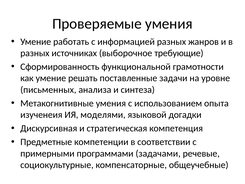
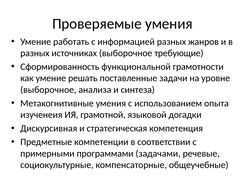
письменных: письменных -> выборочное (48, 90)
моделями: моделями -> грамотной (103, 115)
